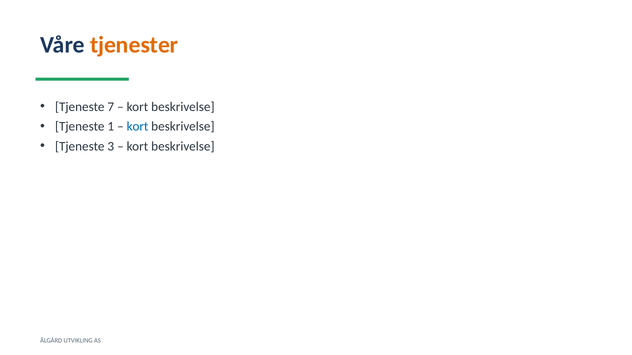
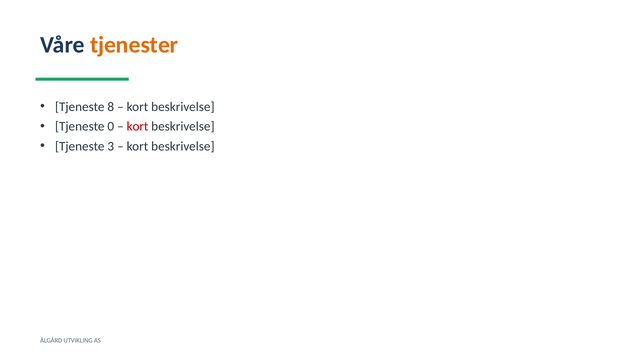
7: 7 -> 8 (111, 107)
1: 1 -> 0 (111, 127)
kort colour: blue -> red (137, 127)
